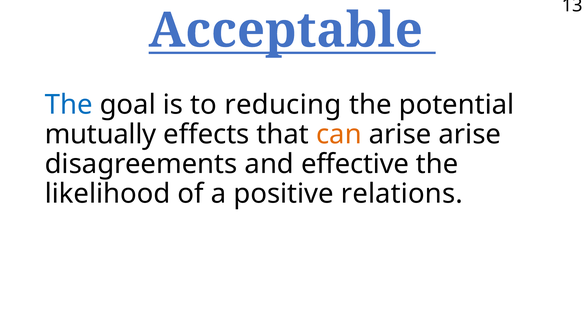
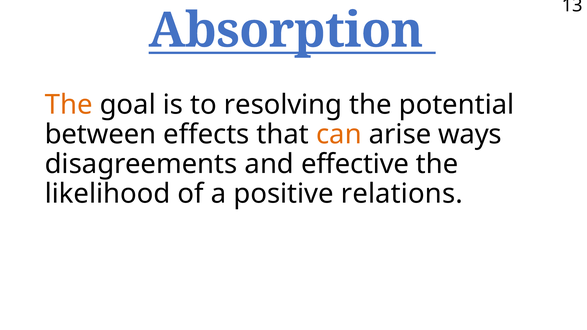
Acceptable: Acceptable -> Absorption (286, 31)
The colour: blue -> orange (69, 105)
reducing: reducing -> resolving (283, 105)
mutually: mutually -> between (100, 135)
arise arise: arise -> ways (470, 135)
